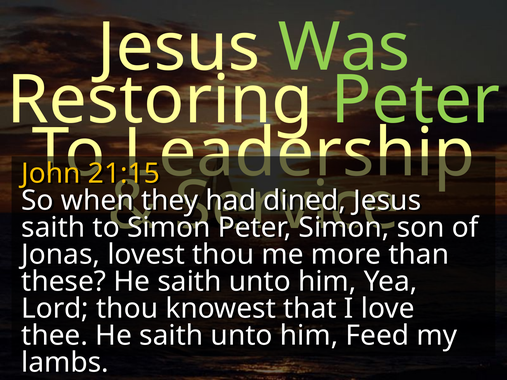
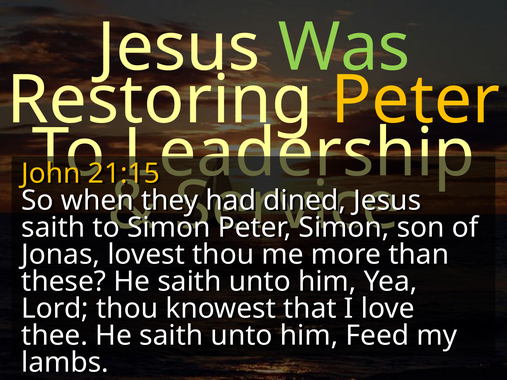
Peter colour: light green -> yellow (415, 100)
